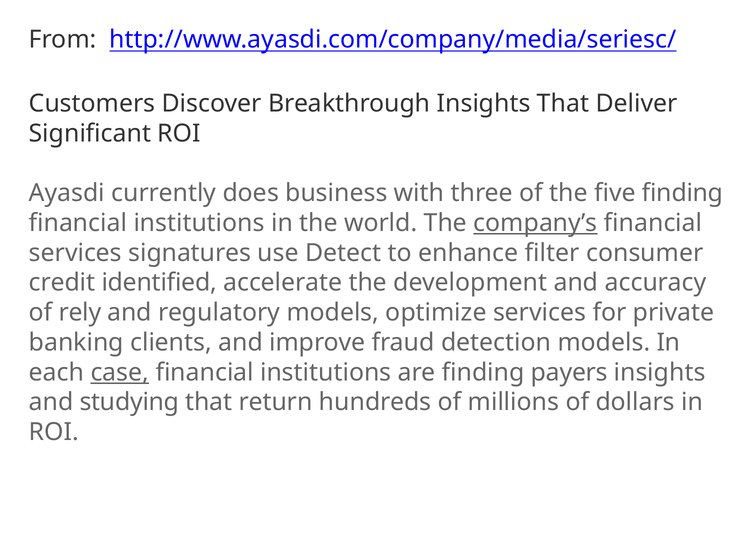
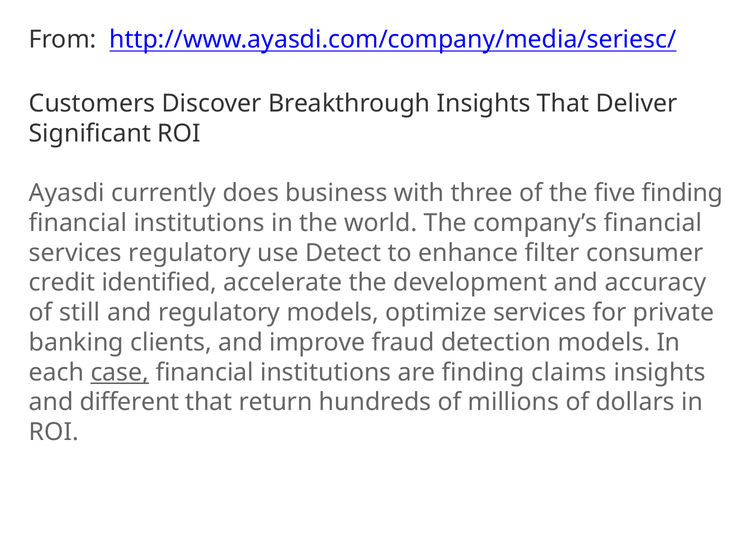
company’s underline: present -> none (535, 223)
services signatures: signatures -> regulatory (190, 253)
rely: rely -> still (80, 312)
payers: payers -> claims (569, 372)
studying: studying -> different (129, 402)
